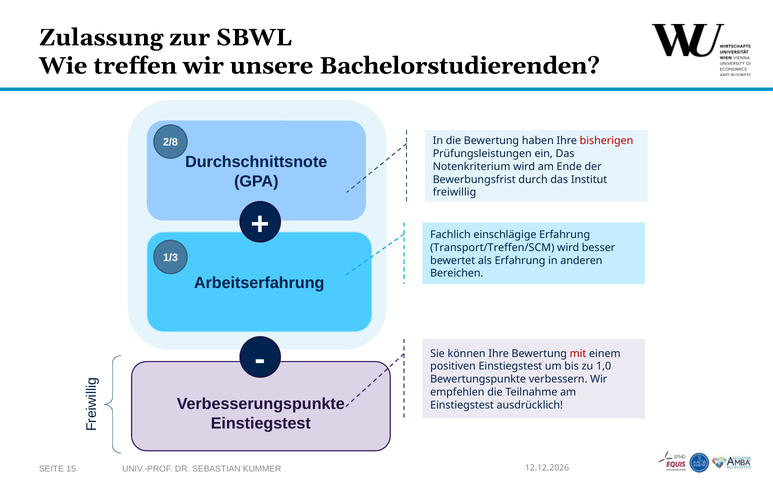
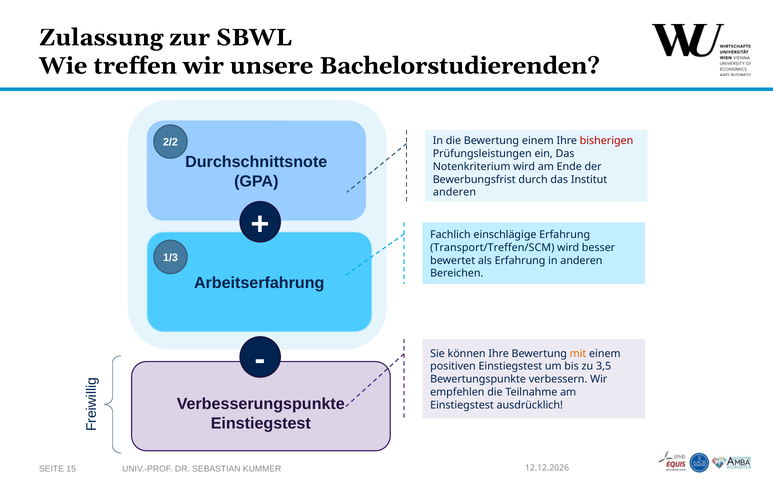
2/8: 2/8 -> 2/2 (170, 142)
Bewertung haben: haben -> einem (538, 141)
freiwillig: freiwillig -> anderen (454, 192)
mit colour: red -> orange (578, 354)
1,0: 1,0 -> 3,5 (604, 366)
